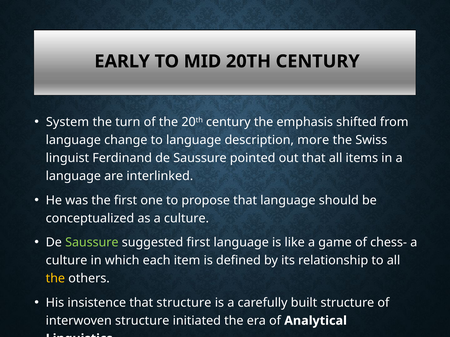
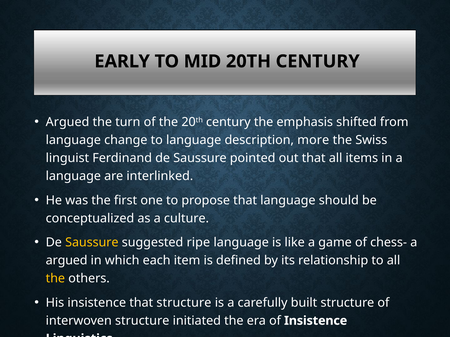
System: System -> Argued (68, 122)
Saussure colour: light green -> yellow (92, 243)
suggested first: first -> ripe (198, 243)
culture: culture -> argued (67, 261)
of Analytical: Analytical -> Insistence (316, 321)
